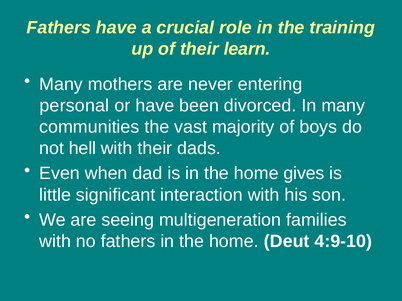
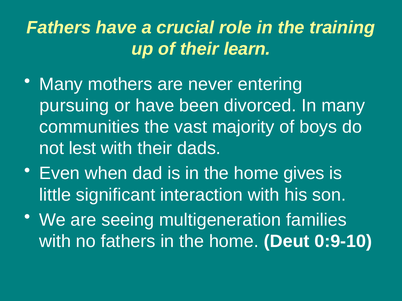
personal: personal -> pursuing (74, 106)
hell: hell -> lest (82, 149)
4:9-10: 4:9-10 -> 0:9-10 (343, 242)
